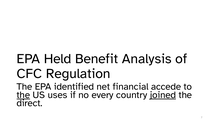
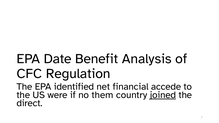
Held: Held -> Date (58, 59)
the underline: present -> none (23, 95)
uses: uses -> were (58, 95)
every: every -> them (102, 95)
